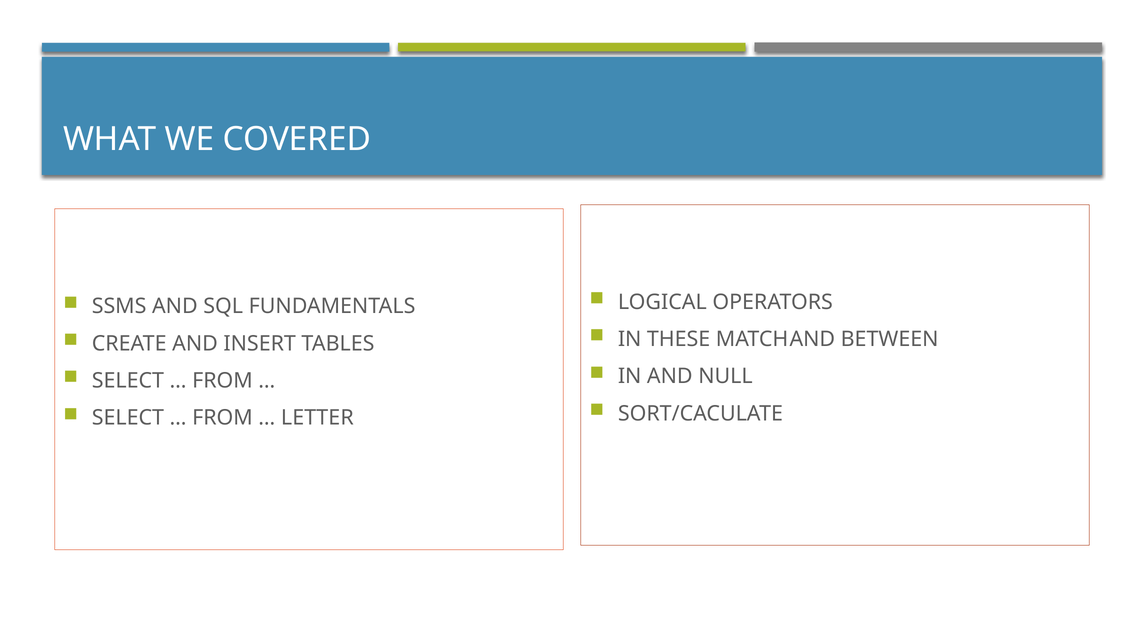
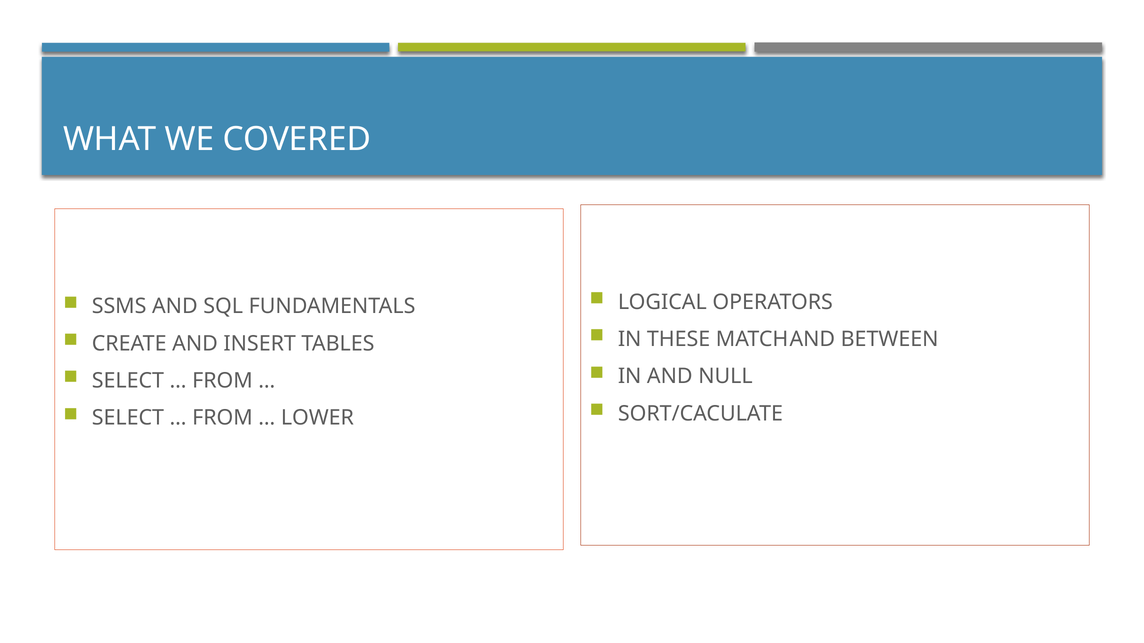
LETTER: LETTER -> LOWER (317, 418)
